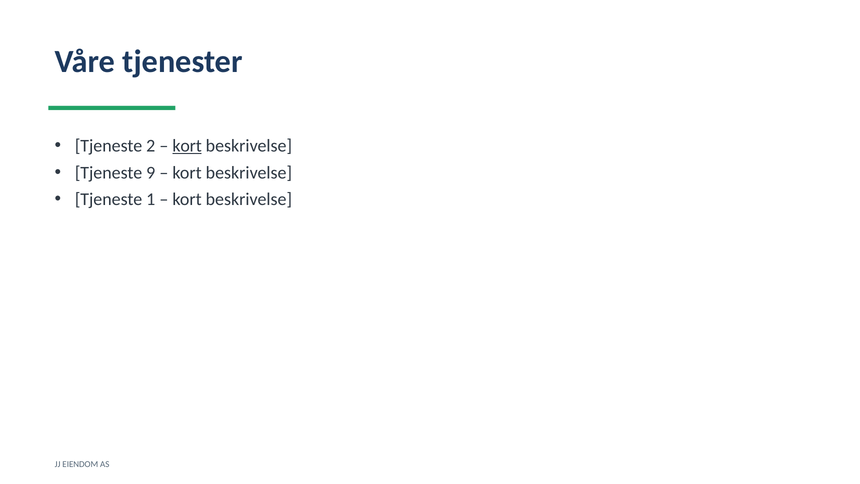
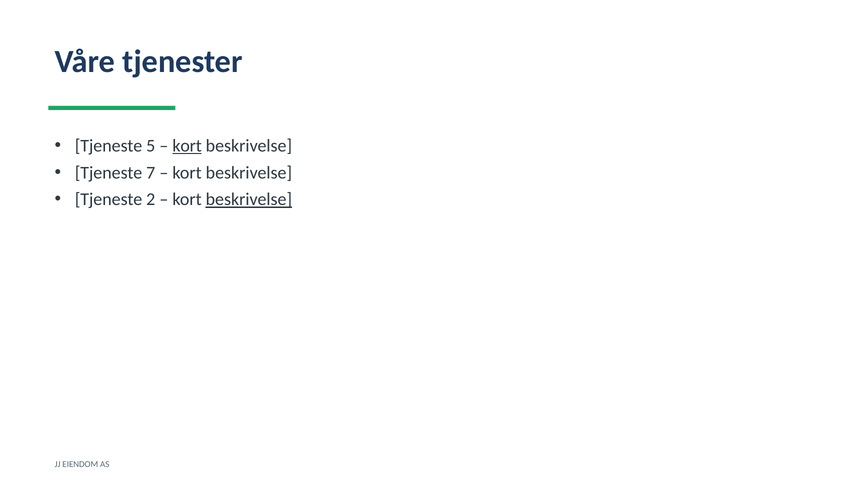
2: 2 -> 5 (151, 146)
9: 9 -> 7 (151, 173)
1: 1 -> 2 (151, 199)
beskrivelse underline: none -> present (249, 199)
